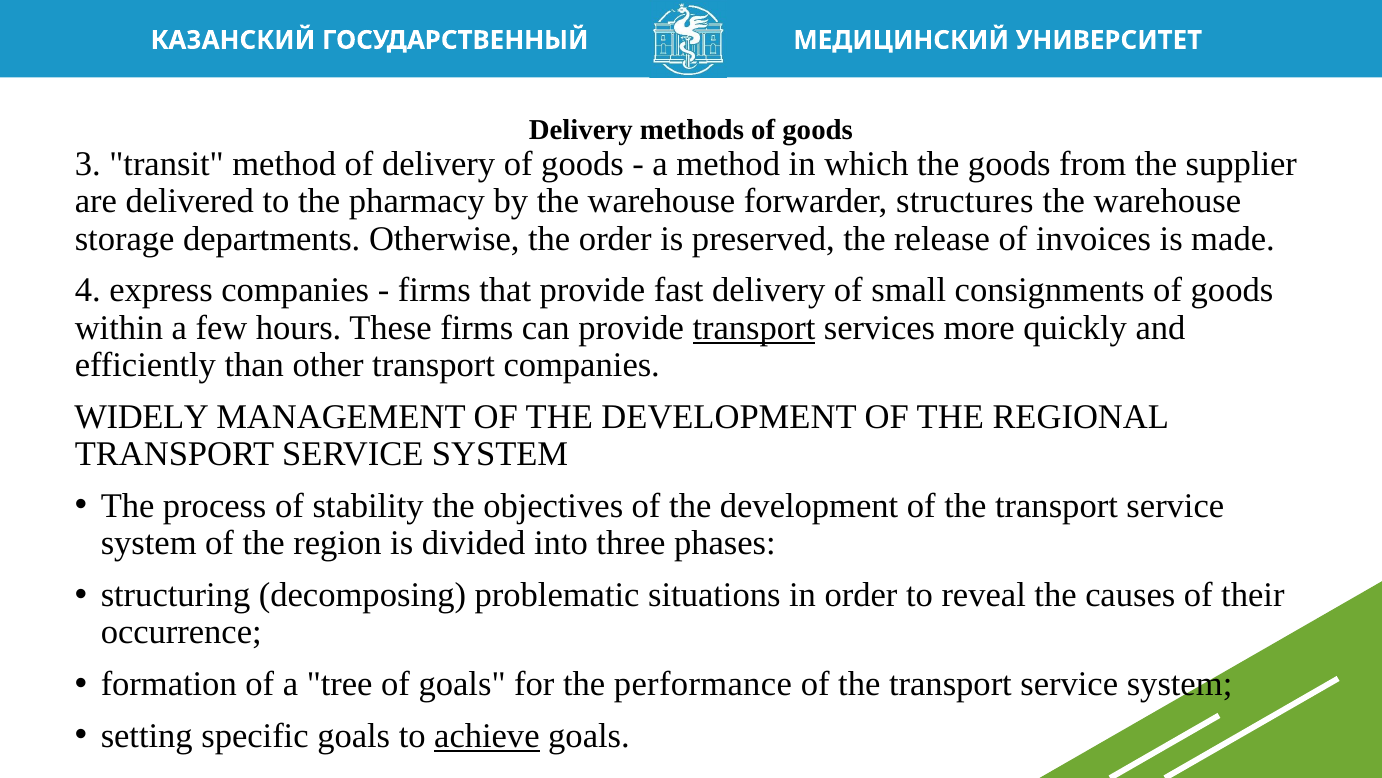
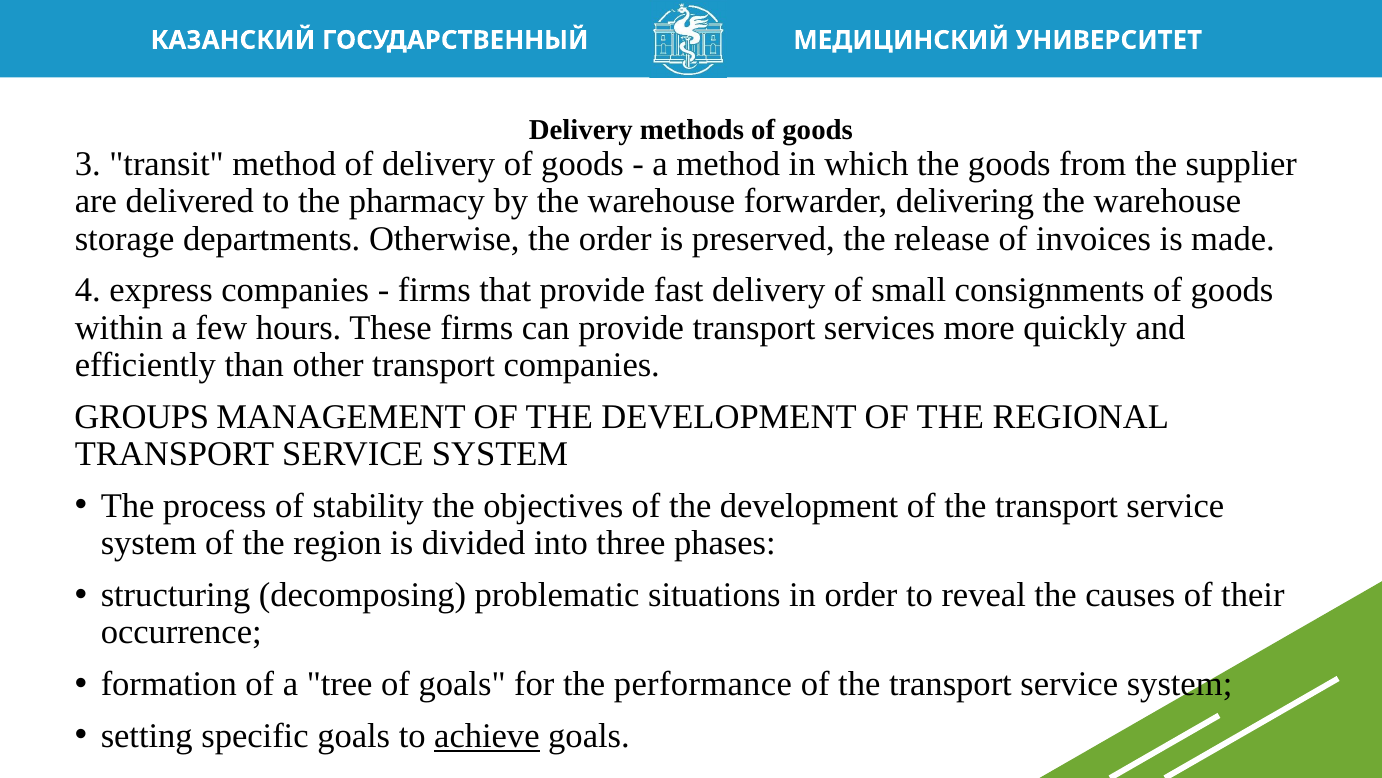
structures: structures -> delivering (965, 201)
transport underline: present -> none (754, 328)
WIDELY: WIDELY -> GROUPS (142, 417)
